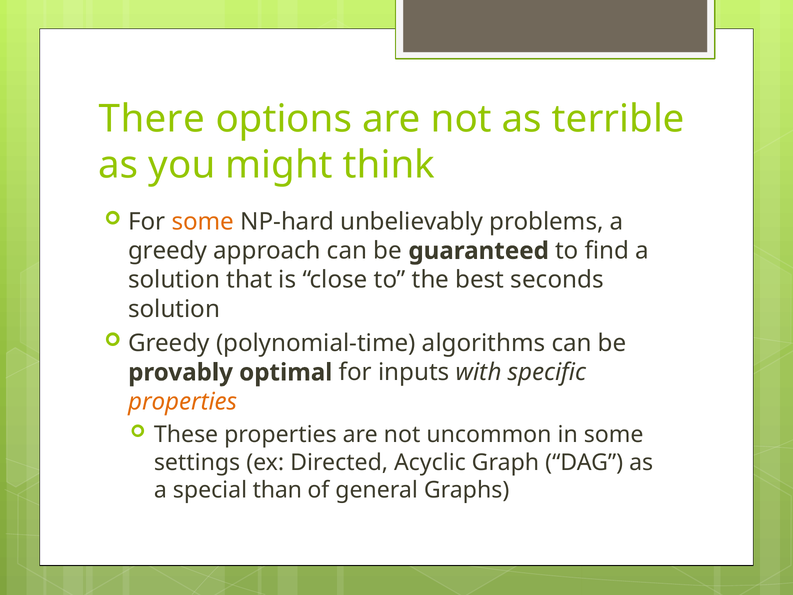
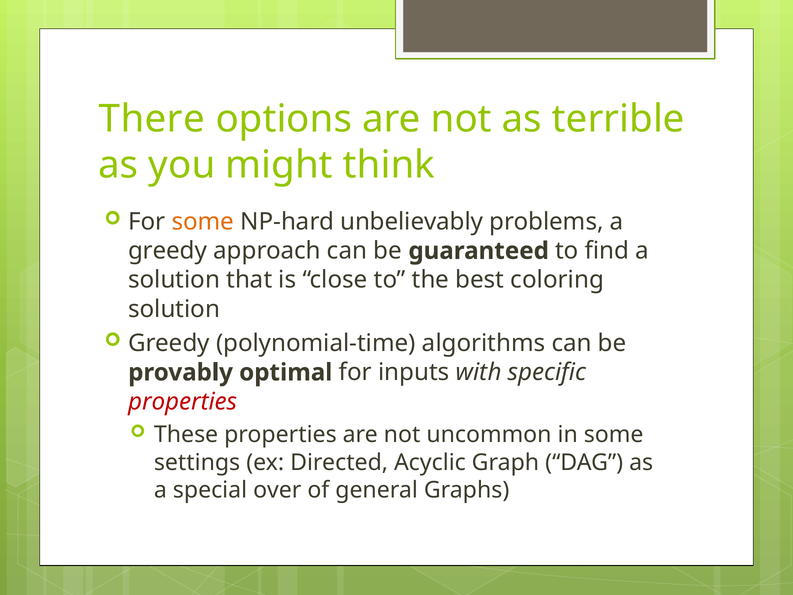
seconds: seconds -> coloring (557, 280)
properties colour: orange -> red (183, 401)
than: than -> over (277, 490)
